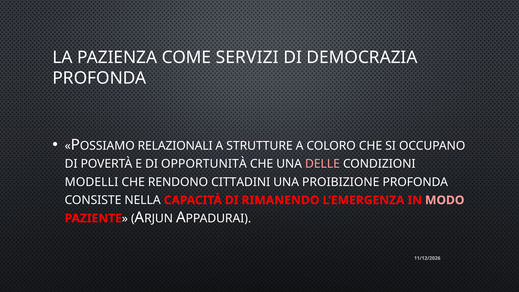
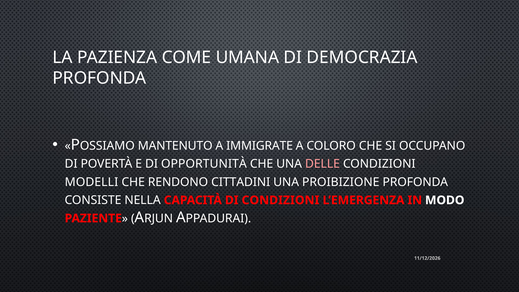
SERVIZI: SERVIZI -> UMANA (247, 57)
RELAZIONALI: RELAZIONALI -> MANTENUTO (175, 146)
STRUTTURE: STRUTTURE -> IMMIGRATE (260, 146)
DI RIMANENDO: RIMANENDO -> CONDIZIONI (280, 200)
MODO colour: pink -> white (445, 200)
